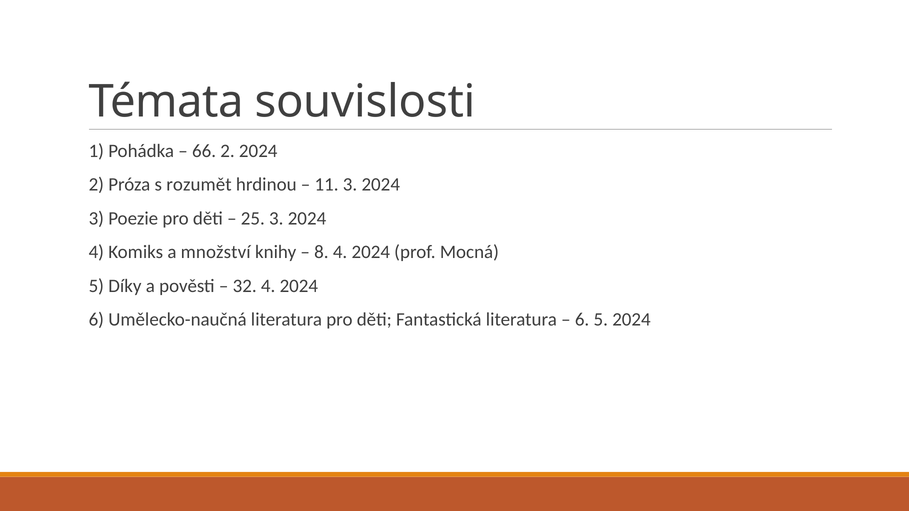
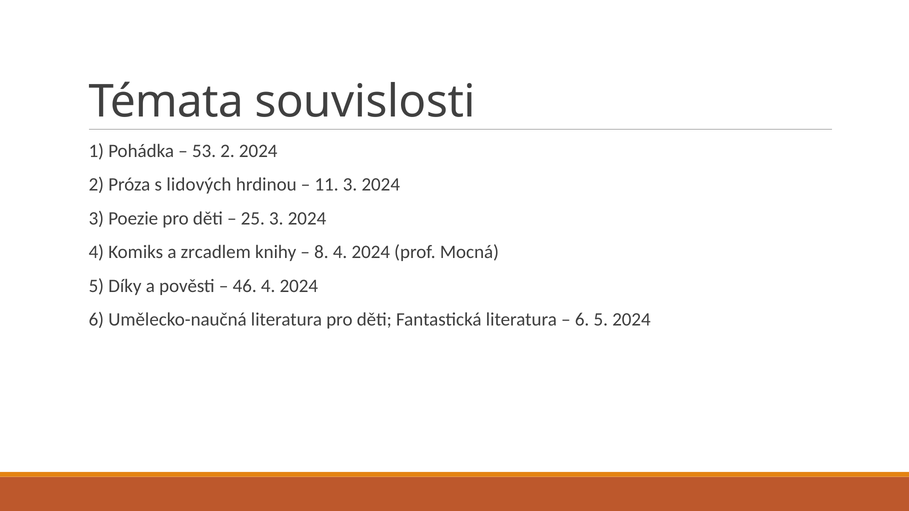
66: 66 -> 53 (204, 151)
rozumět: rozumět -> lidových (199, 185)
množství: množství -> zrcadlem (216, 252)
32: 32 -> 46 (245, 286)
